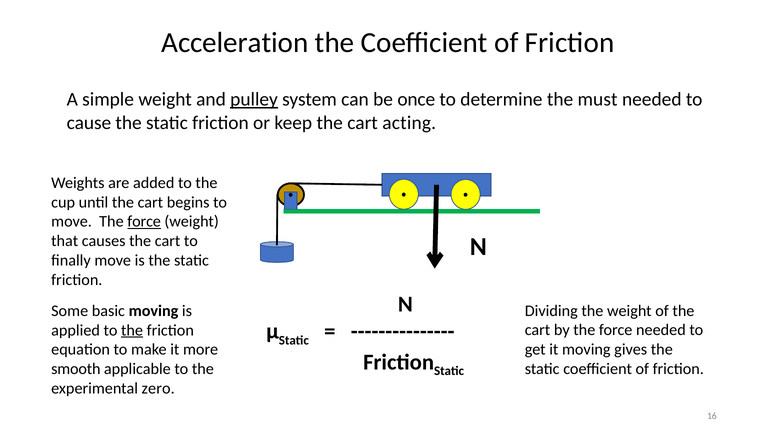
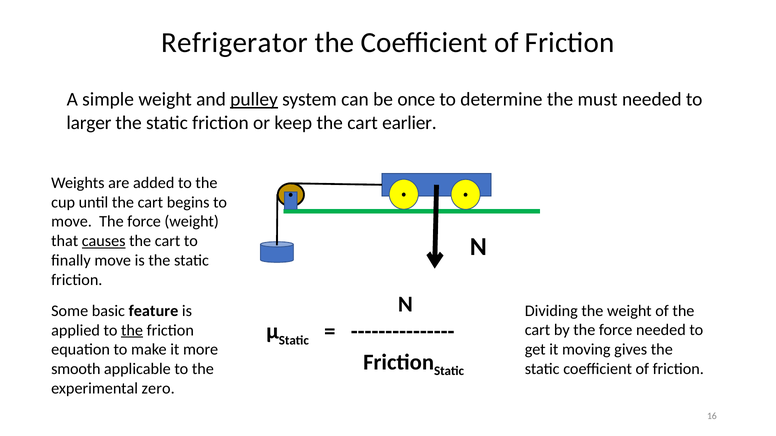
Acceleration: Acceleration -> Refrigerator (235, 43)
cause: cause -> larger (89, 123)
acting: acting -> earlier (409, 123)
force underline: present -> none (144, 222)
causes underline: none -> present (104, 241)
basic moving: moving -> feature (153, 311)
